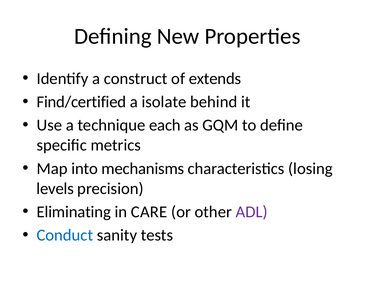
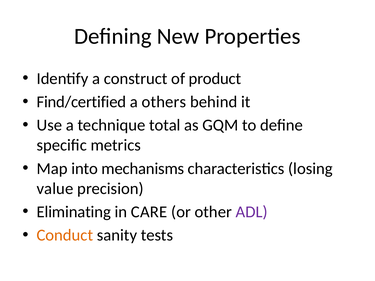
extends: extends -> product (215, 79)
isolate: isolate -> others (164, 102)
each: each -> total (165, 125)
levels: levels -> value (55, 189)
Conduct colour: blue -> orange (65, 235)
